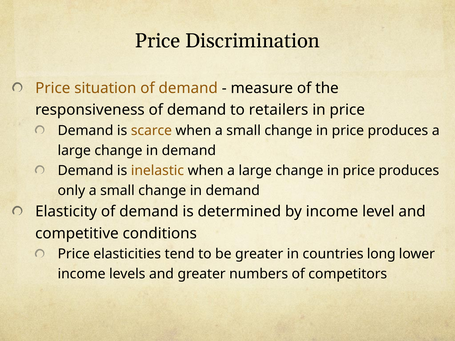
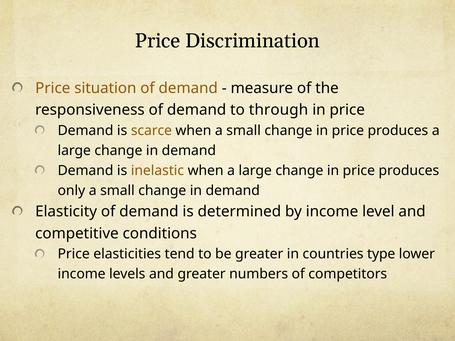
retailers: retailers -> through (279, 110)
long: long -> type (381, 254)
